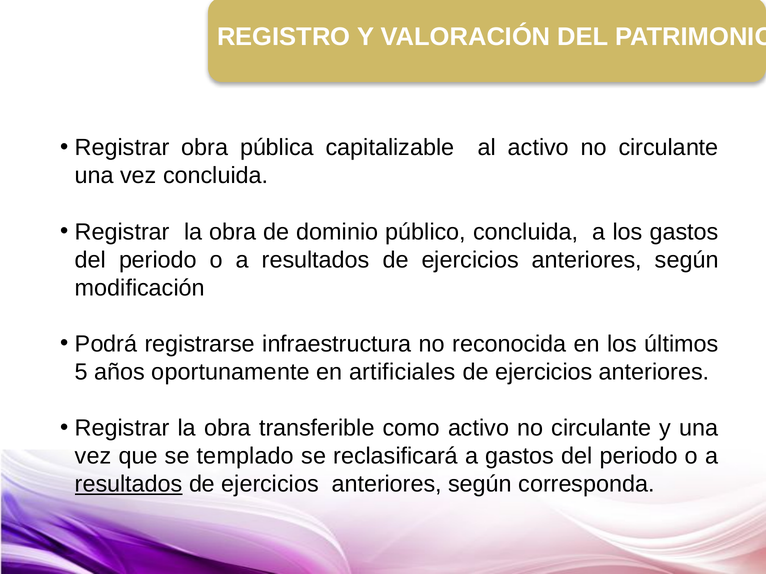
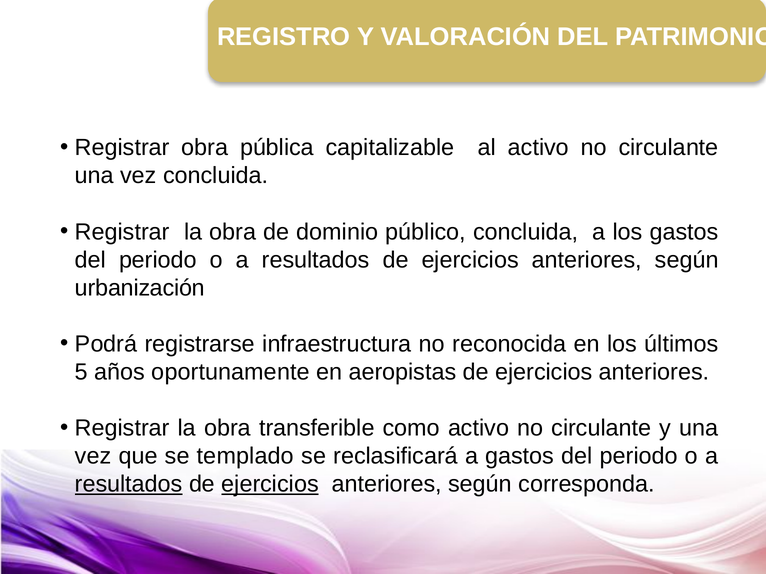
modificación: modificación -> urbanización (140, 288)
artificiales: artificiales -> aeropistas (402, 372)
ejercicios underline: none -> present (270, 485)
